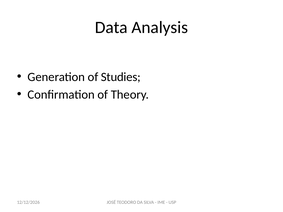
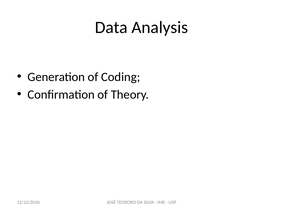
Studies: Studies -> Coding (121, 77)
